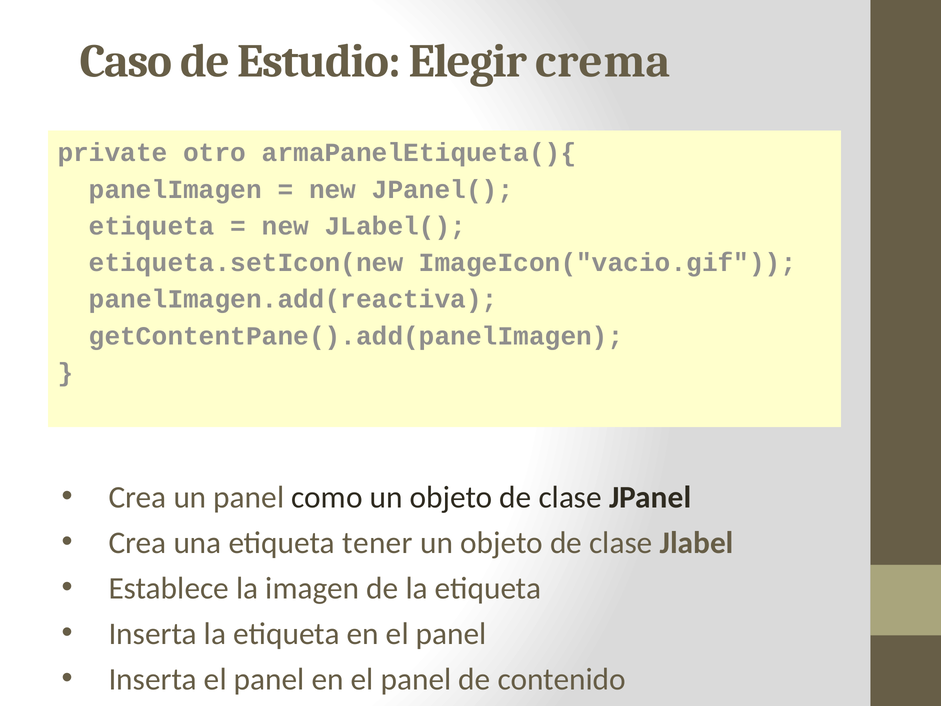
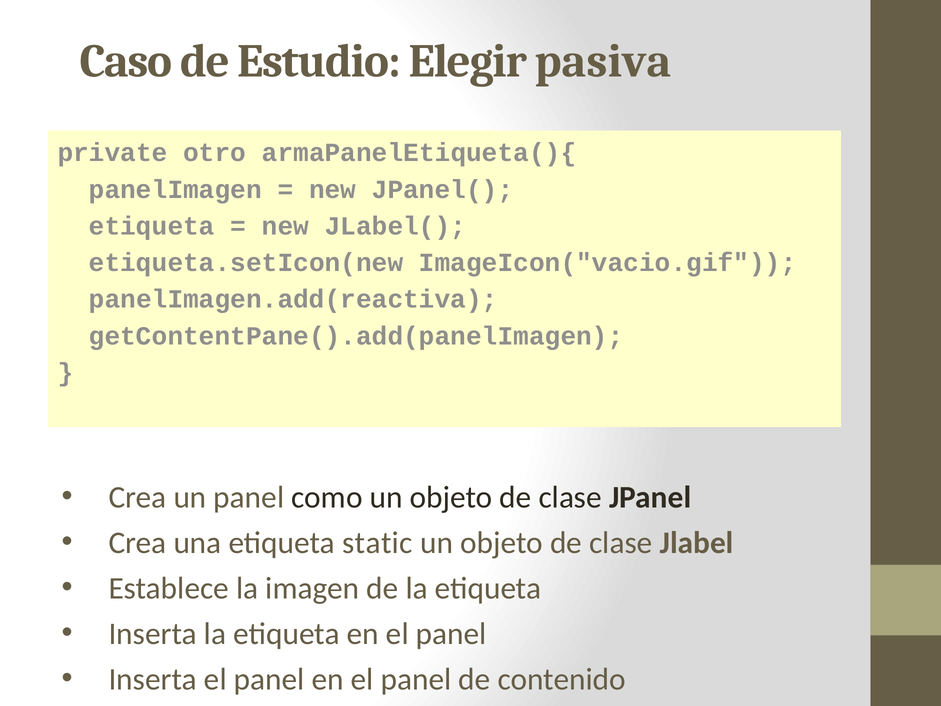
crema: crema -> pasiva (603, 61)
tener: tener -> static (377, 543)
